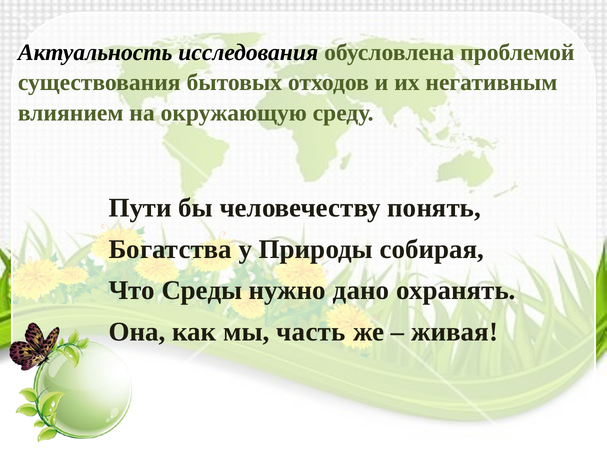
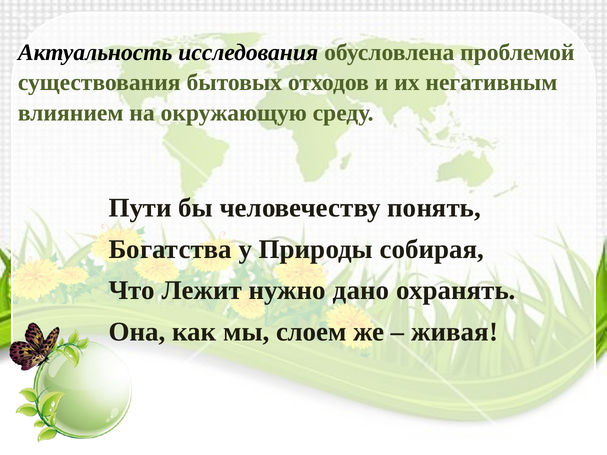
Среды: Среды -> Лежит (202, 291)
часть: часть -> слоем (311, 332)
